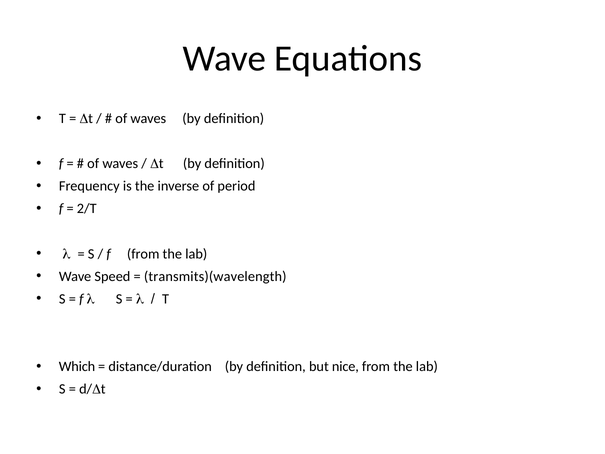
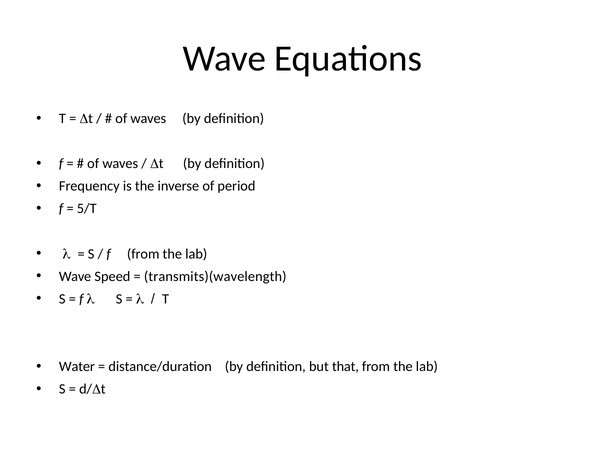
2/T: 2/T -> 5/T (87, 209)
Which: Which -> Water (77, 366)
nice: nice -> that (345, 366)
